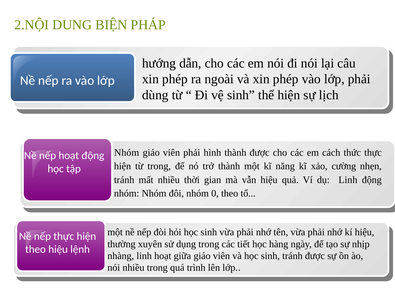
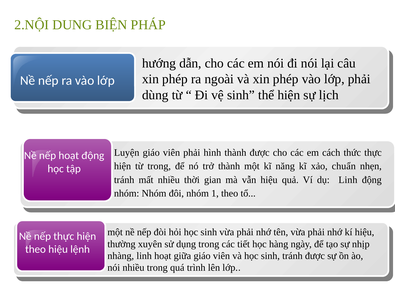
Nhóm: Nhóm -> Luyện (127, 153)
cường: cường -> chuẩn (344, 166)
0: 0 -> 1 (215, 194)
